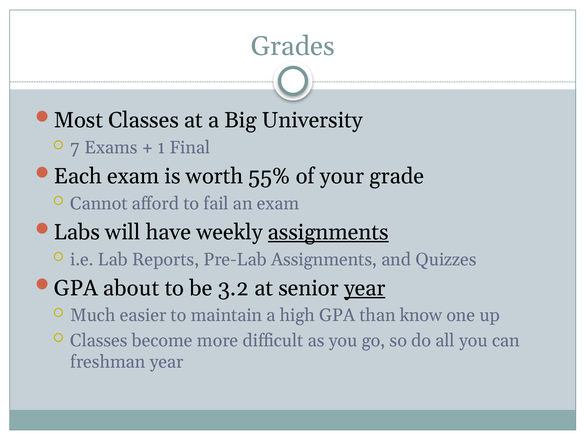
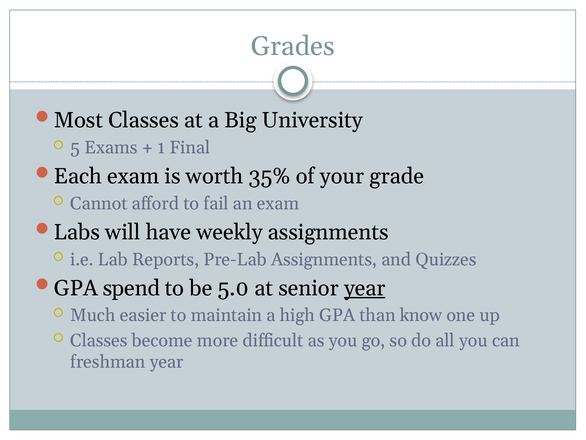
7: 7 -> 5 (75, 147)
55%: 55% -> 35% (269, 176)
assignments underline: present -> none (328, 232)
about: about -> spend (131, 288)
3.2: 3.2 -> 5.0 (233, 288)
